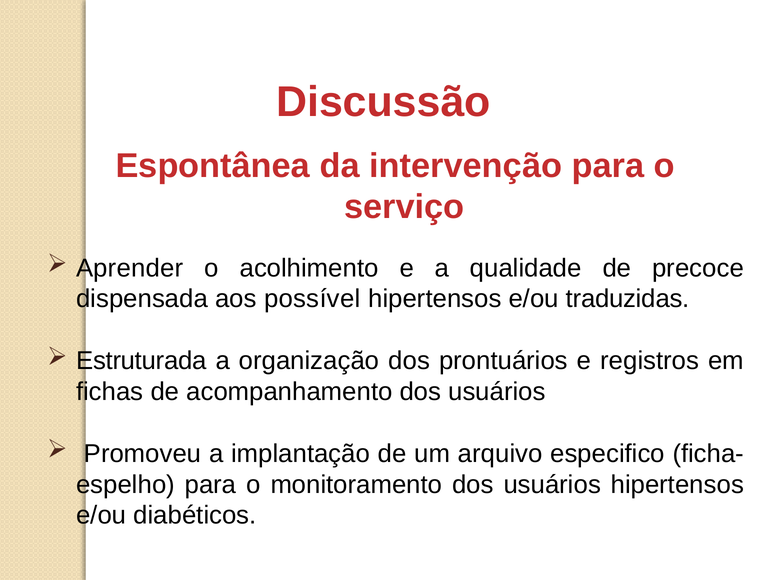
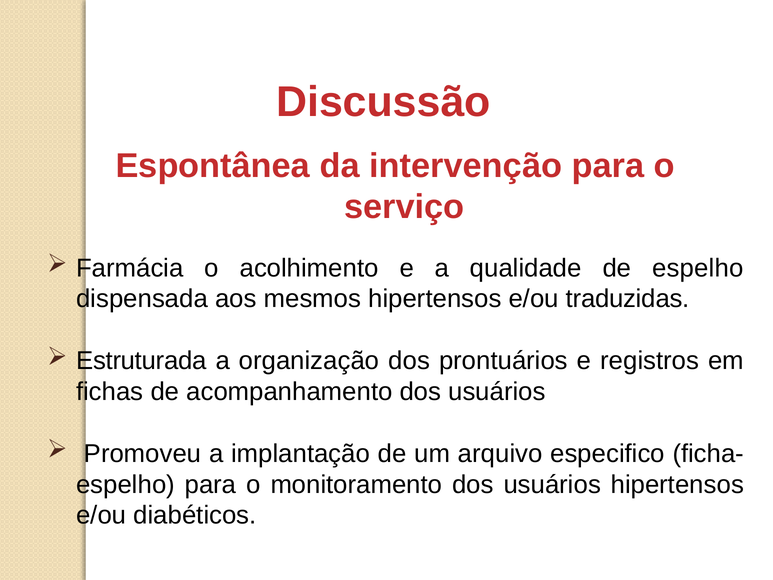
Aprender: Aprender -> Farmácia (130, 268)
de precoce: precoce -> espelho (698, 268)
possível: possível -> mesmos (312, 299)
